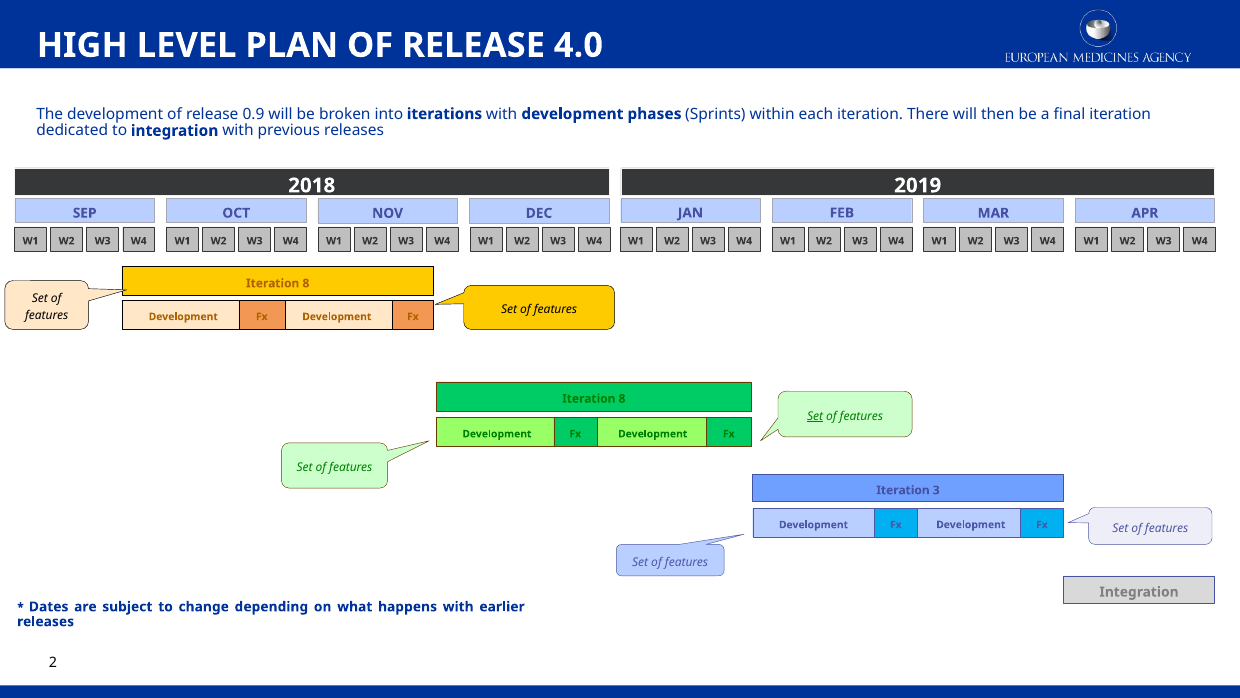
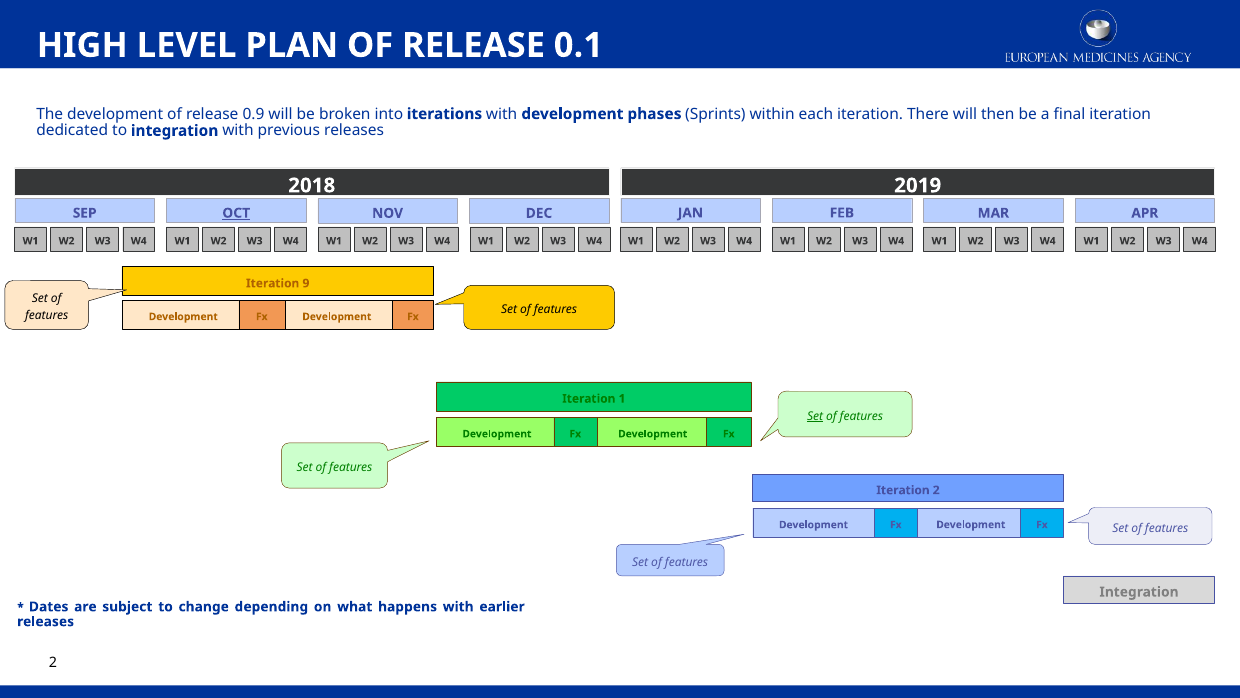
4.0: 4.0 -> 0.1 (578, 45)
OCT underline: none -> present (236, 213)
8: 8 -> 9 (306, 283)
8: 8 -> 1 (622, 398)
Iteration 3: 3 -> 2 (936, 490)
